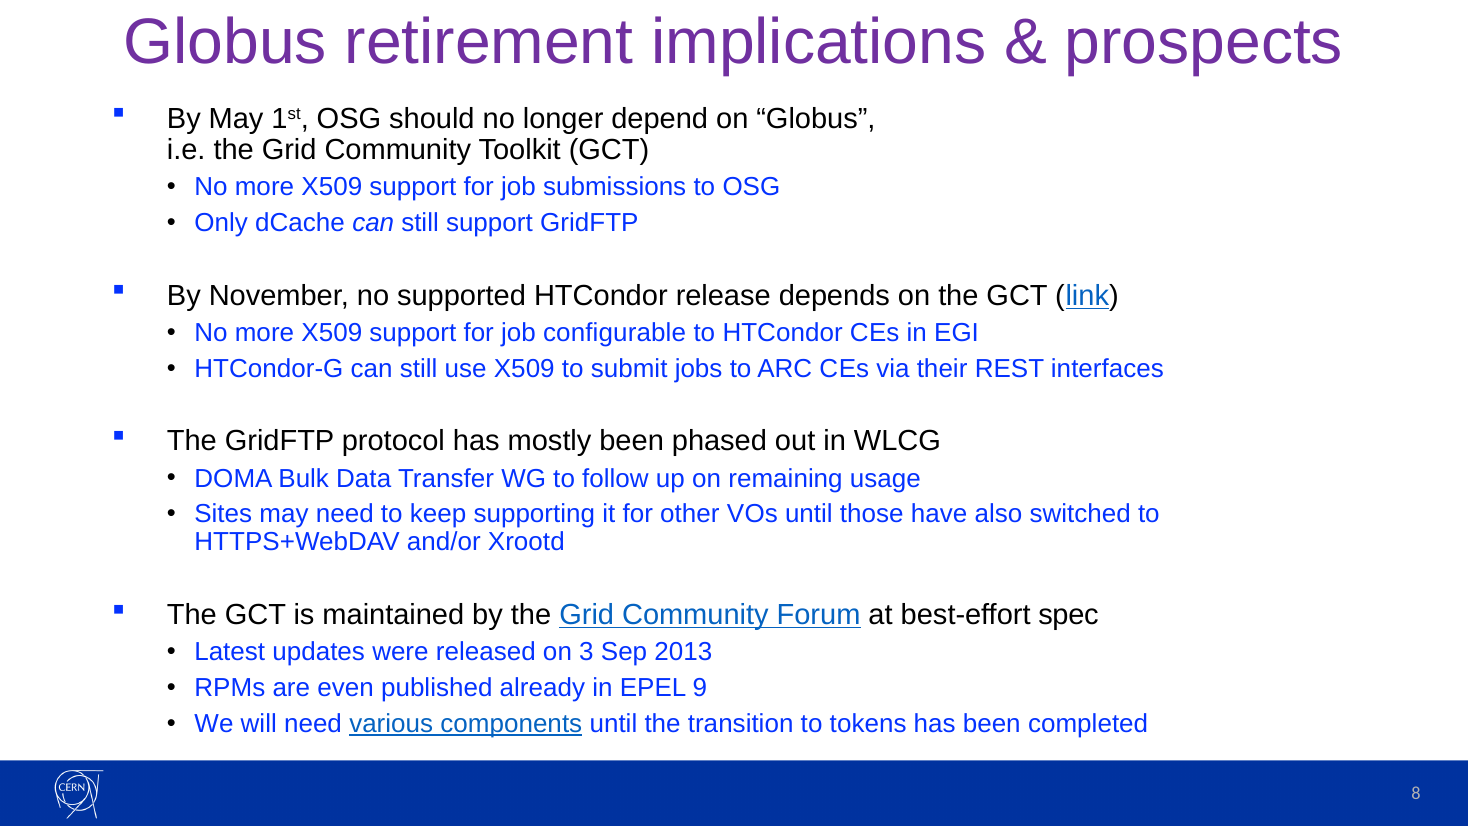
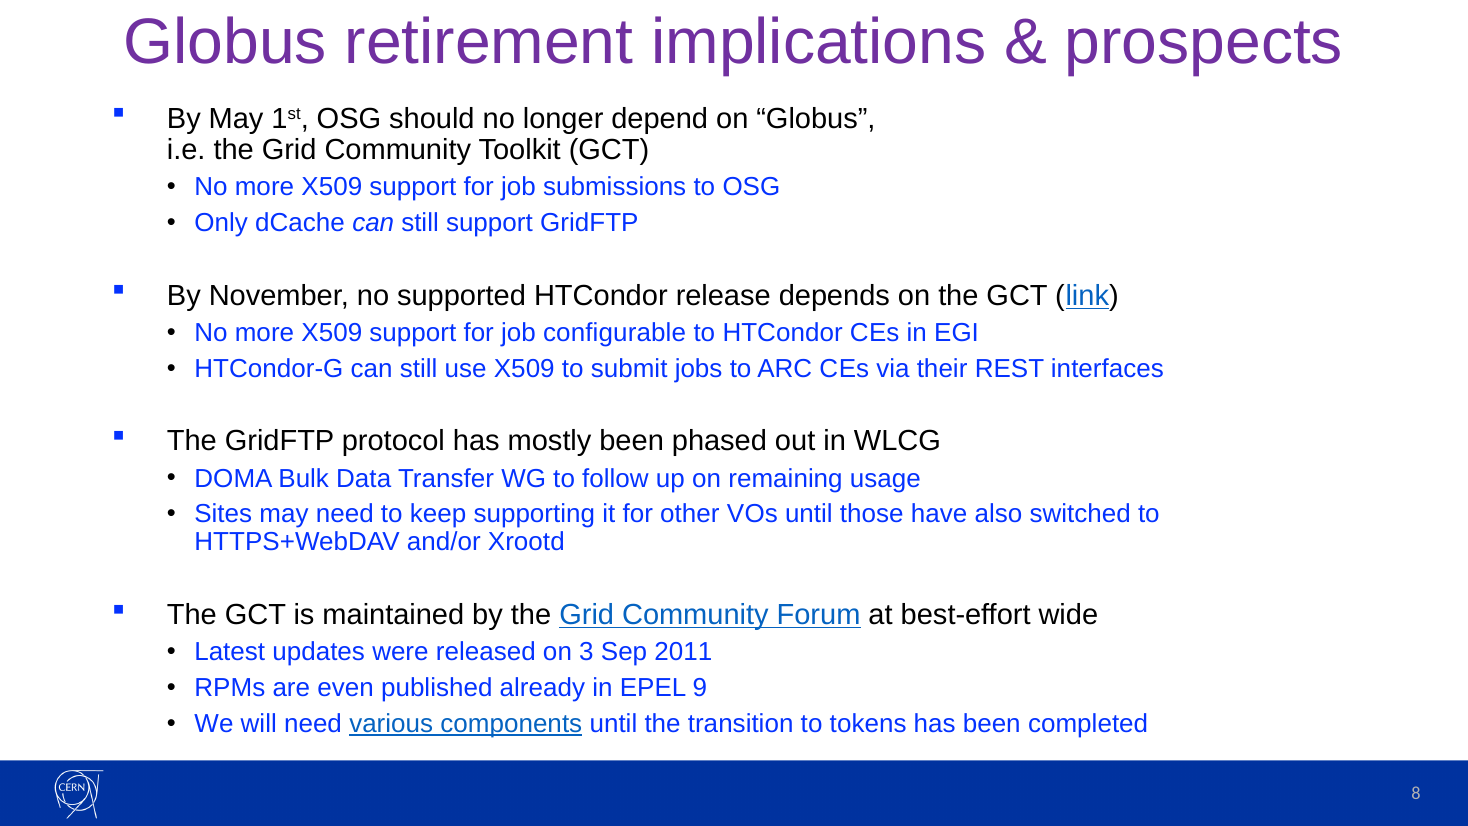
spec: spec -> wide (1068, 615)
2013: 2013 -> 2011 (683, 652)
